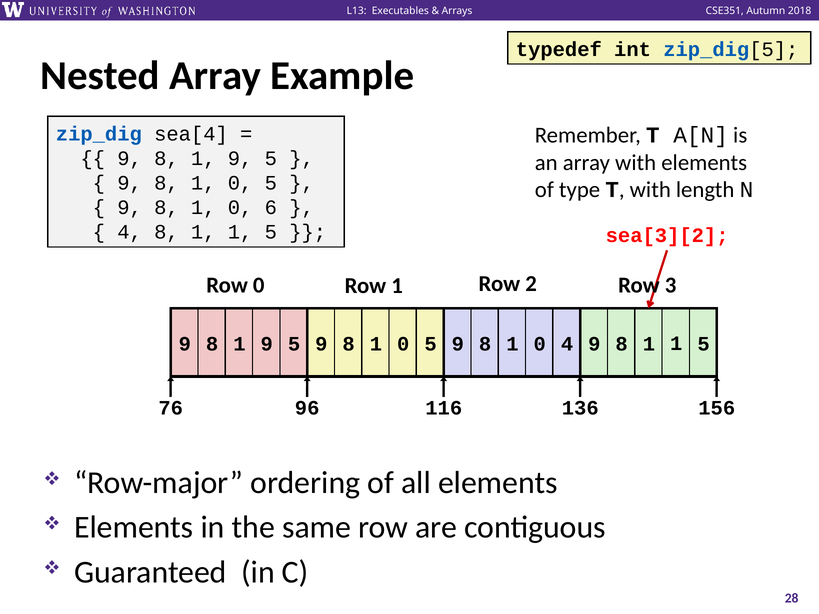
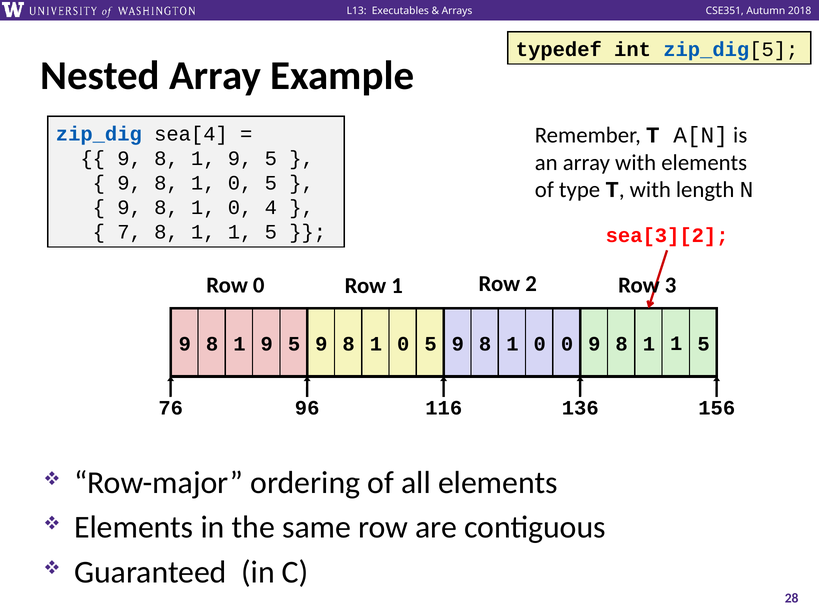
6: 6 -> 4 (271, 208)
4: 4 -> 7 (130, 232)
0 4: 4 -> 0 (567, 344)
